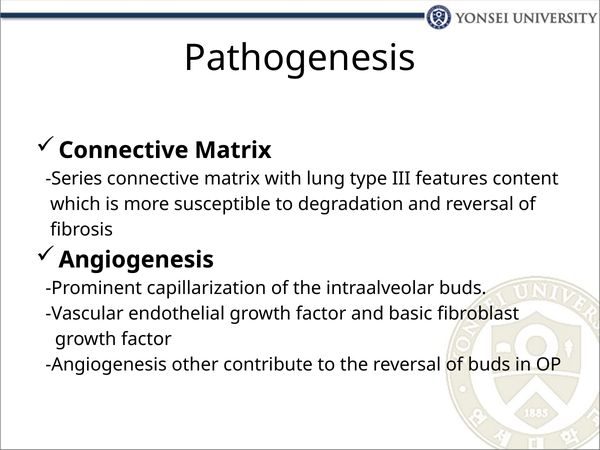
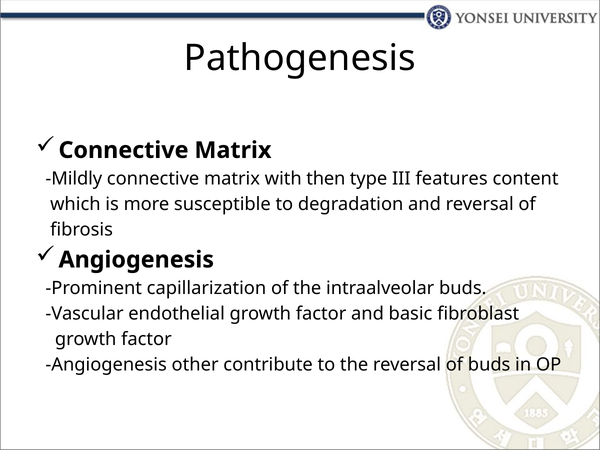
Series: Series -> Mildly (74, 179)
lung: lung -> then (326, 179)
